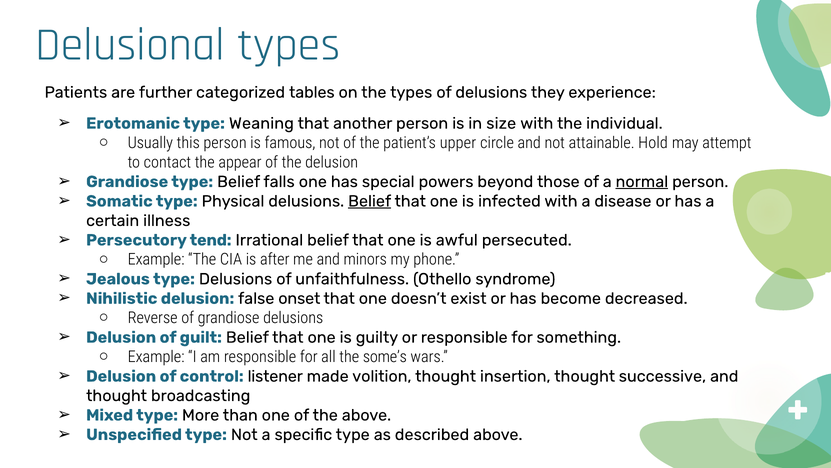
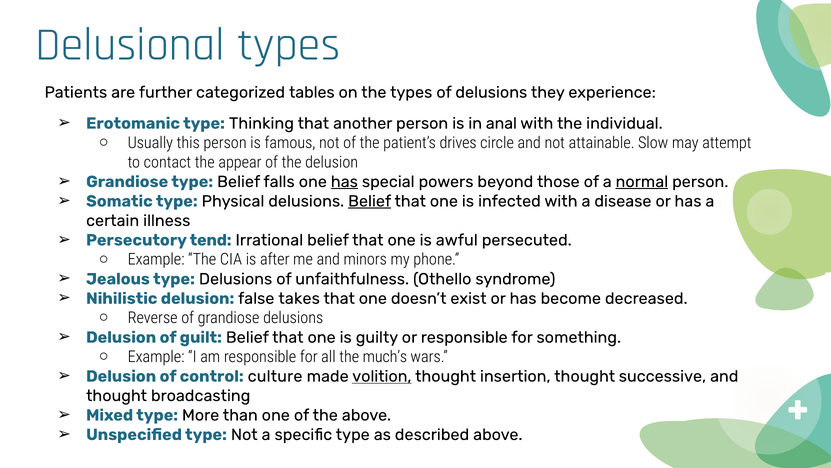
Weaning: Weaning -> Thinking (261, 123)
size: size -> anal (501, 123)
upper: upper -> drives (458, 143)
Hold: Hold -> Slow (653, 143)
has underline: none -> present (344, 182)
onset: onset -> takes (299, 298)
some’s: some’s -> much’s (385, 356)
listener: listener -> culture (275, 376)
volition underline: none -> present (382, 376)
